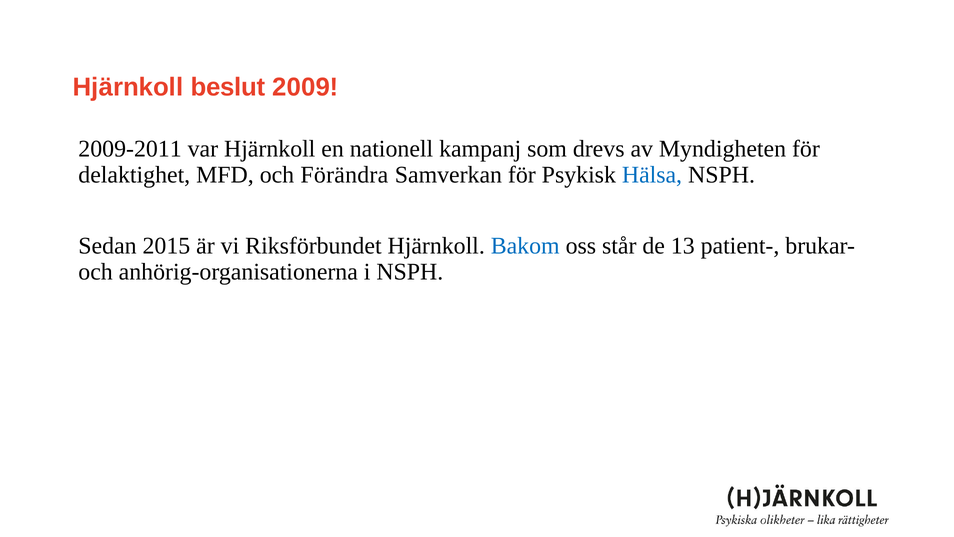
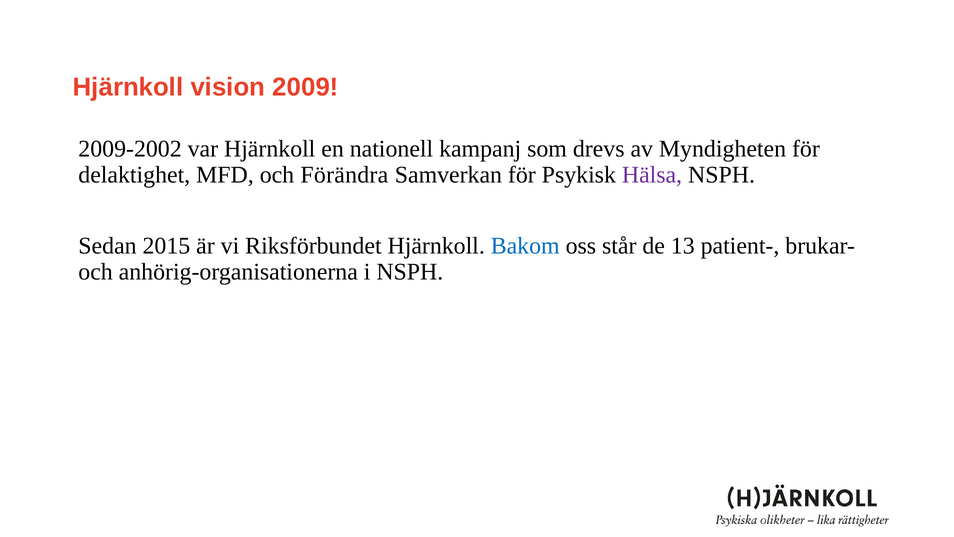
beslut: beslut -> vision (228, 87)
2009-2011: 2009-2011 -> 2009-2002 (130, 149)
Hälsa colour: blue -> purple (652, 175)
